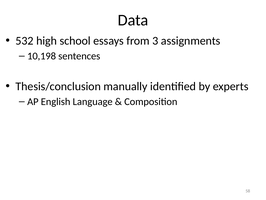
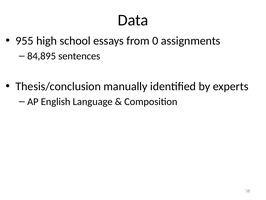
532: 532 -> 955 (25, 41)
3: 3 -> 0 (155, 41)
10,198: 10,198 -> 84,895 (42, 56)
